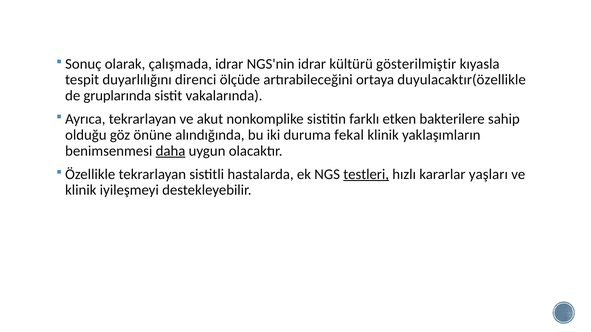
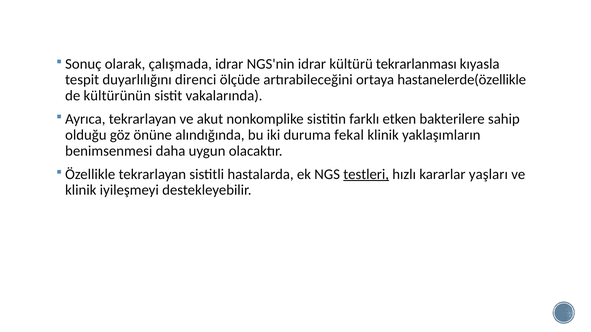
gösterilmiştir: gösterilmiştir -> tekrarlanması (416, 64)
duyulacaktır(özellikle: duyulacaktır(özellikle -> hastanelerde(özellikle (462, 80)
gruplarında: gruplarında -> kültürünün (117, 96)
daha underline: present -> none (171, 151)
